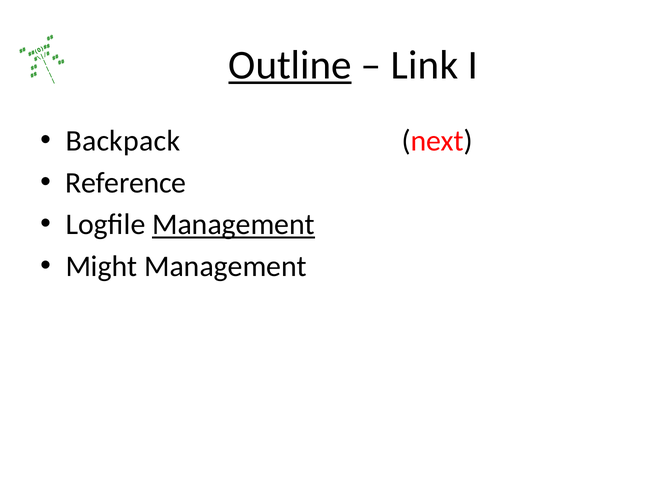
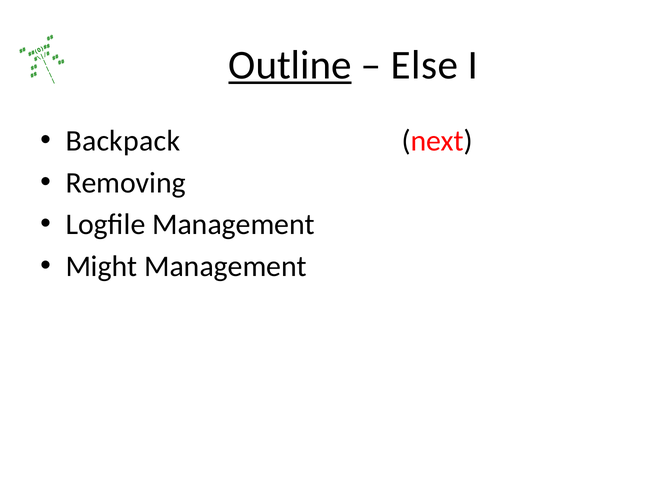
Link: Link -> Else (424, 65)
Reference: Reference -> Removing (126, 183)
Management underline: present -> none (234, 225)
